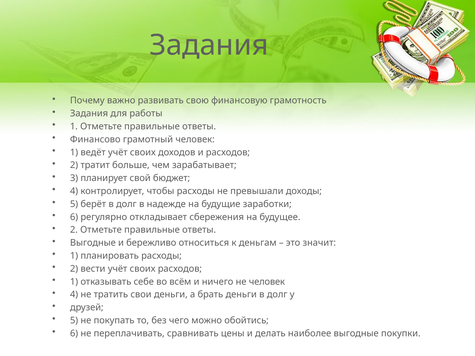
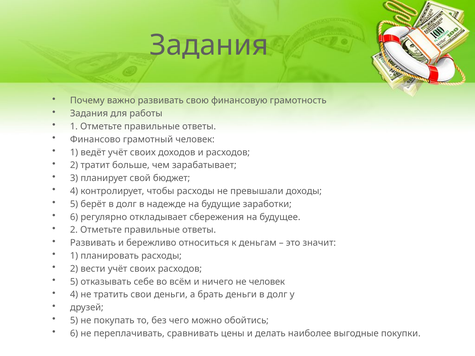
Выгодные: Выгодные -> Развивать (93, 243)
1: 1 -> 5 (74, 282)
